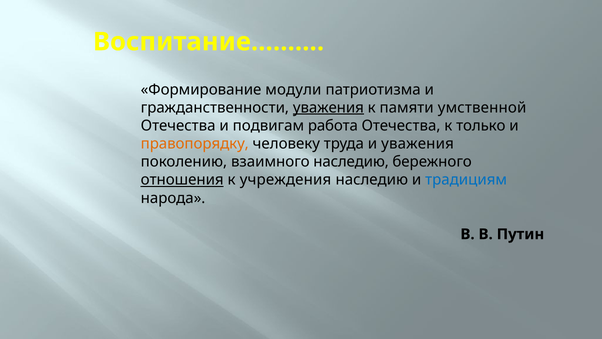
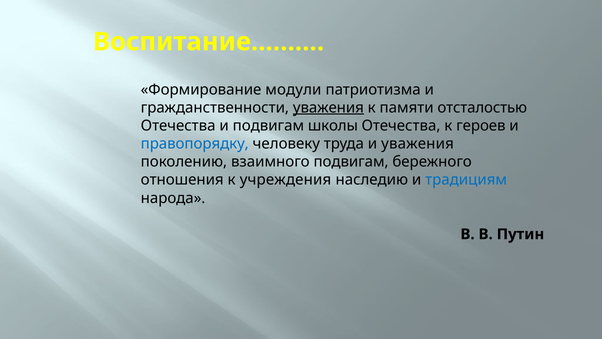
умственной: умственной -> отсталостью (482, 108)
работа: работа -> школы (333, 126)
только: только -> героев (481, 126)
правопорядку colour: orange -> blue (195, 144)
взаимного наследию: наследию -> подвигам (351, 162)
отношения underline: present -> none (182, 180)
